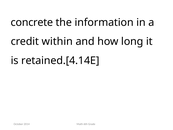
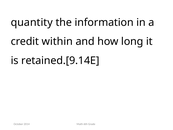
concrete: concrete -> quantity (32, 22)
retained.[4.14E: retained.[4.14E -> retained.[9.14E (60, 60)
